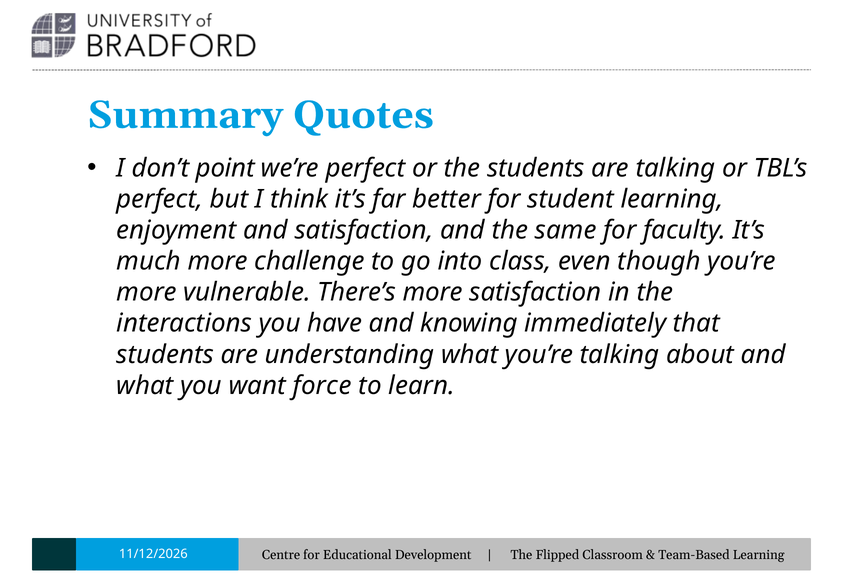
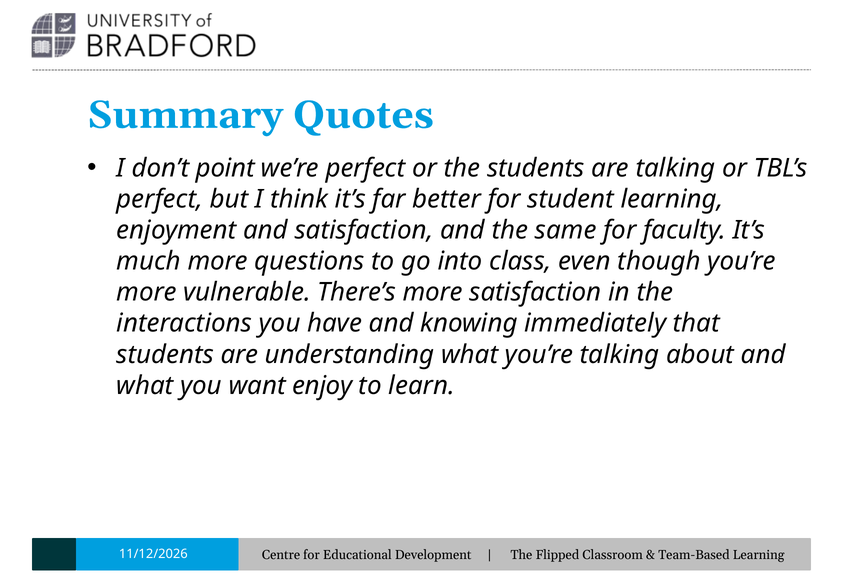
challenge: challenge -> questions (310, 262)
force: force -> enjoy (322, 386)
